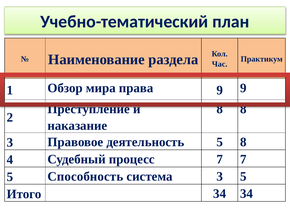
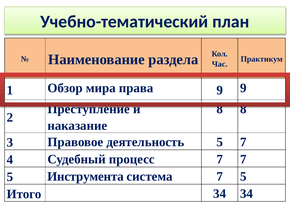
5 8: 8 -> 7 (243, 142)
Способность: Способность -> Инструмента (85, 176)
система 3: 3 -> 7 (220, 176)
